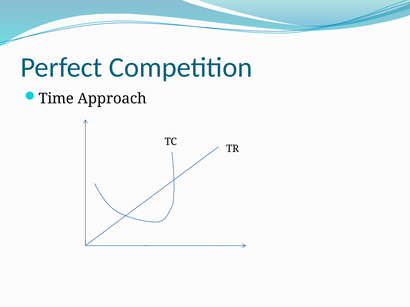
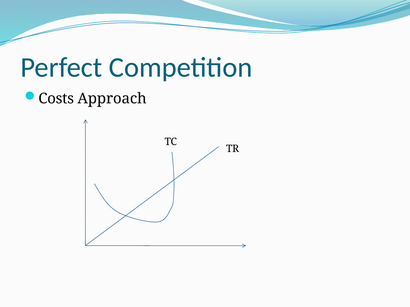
Time: Time -> Costs (56, 99)
